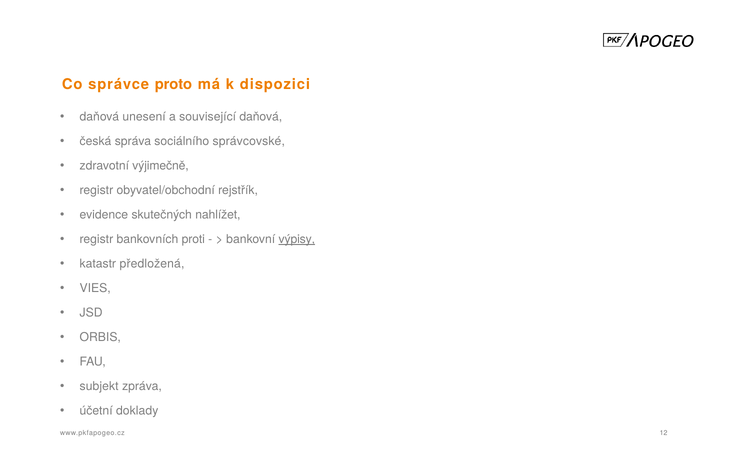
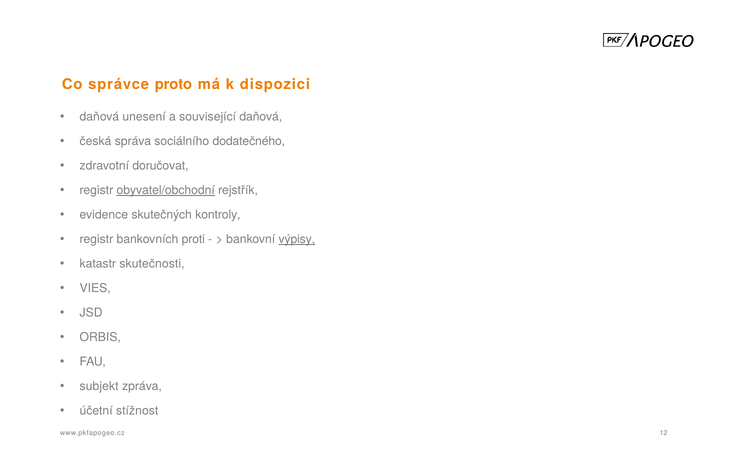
správcovské: správcovské -> dodatečného (249, 141)
výjimečně: výjimečně -> doručovat (160, 166)
obyvatel/obchodní underline: none -> present (166, 190)
nahlížet: nahlížet -> kontroly (218, 215)
předložená: předložená -> skutečnosti (152, 264)
doklady: doklady -> stížnost (137, 411)
